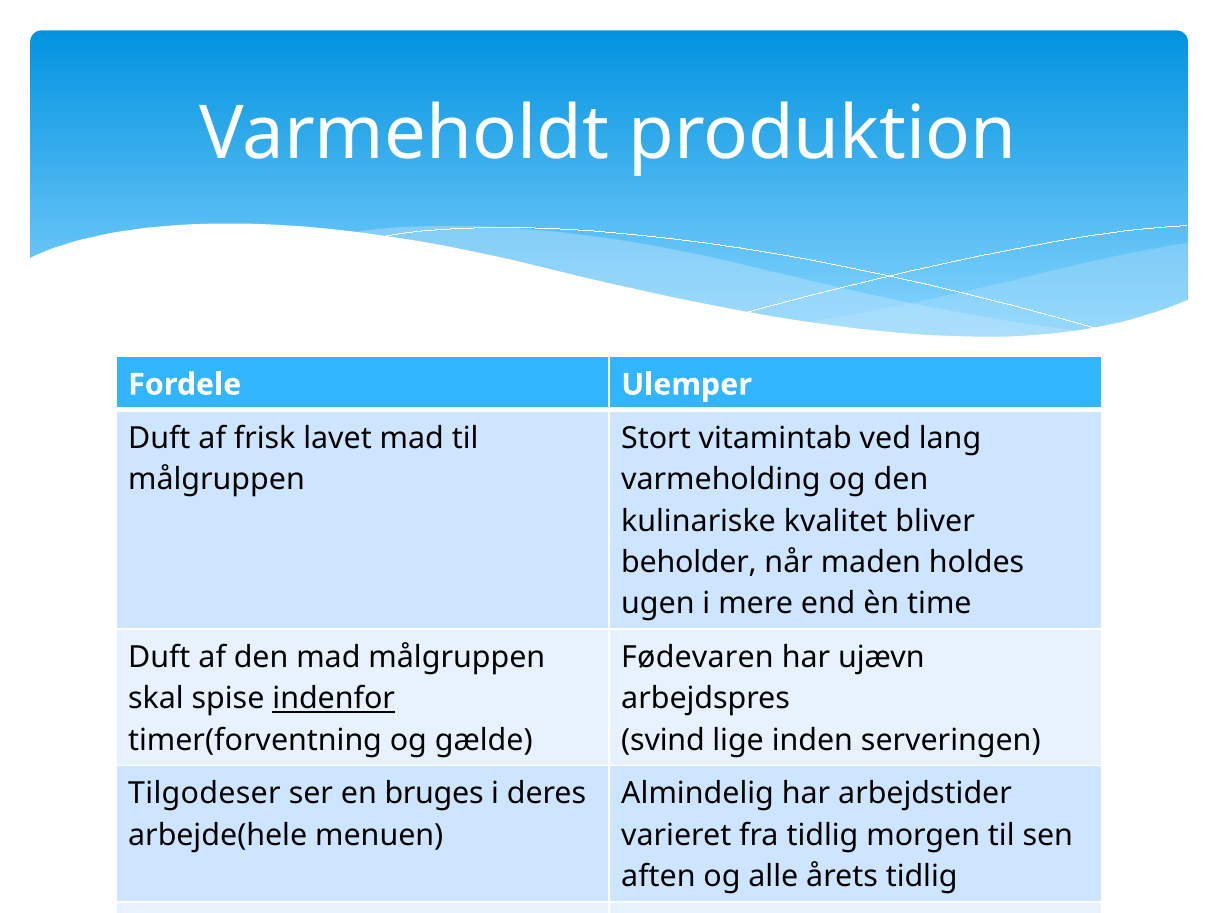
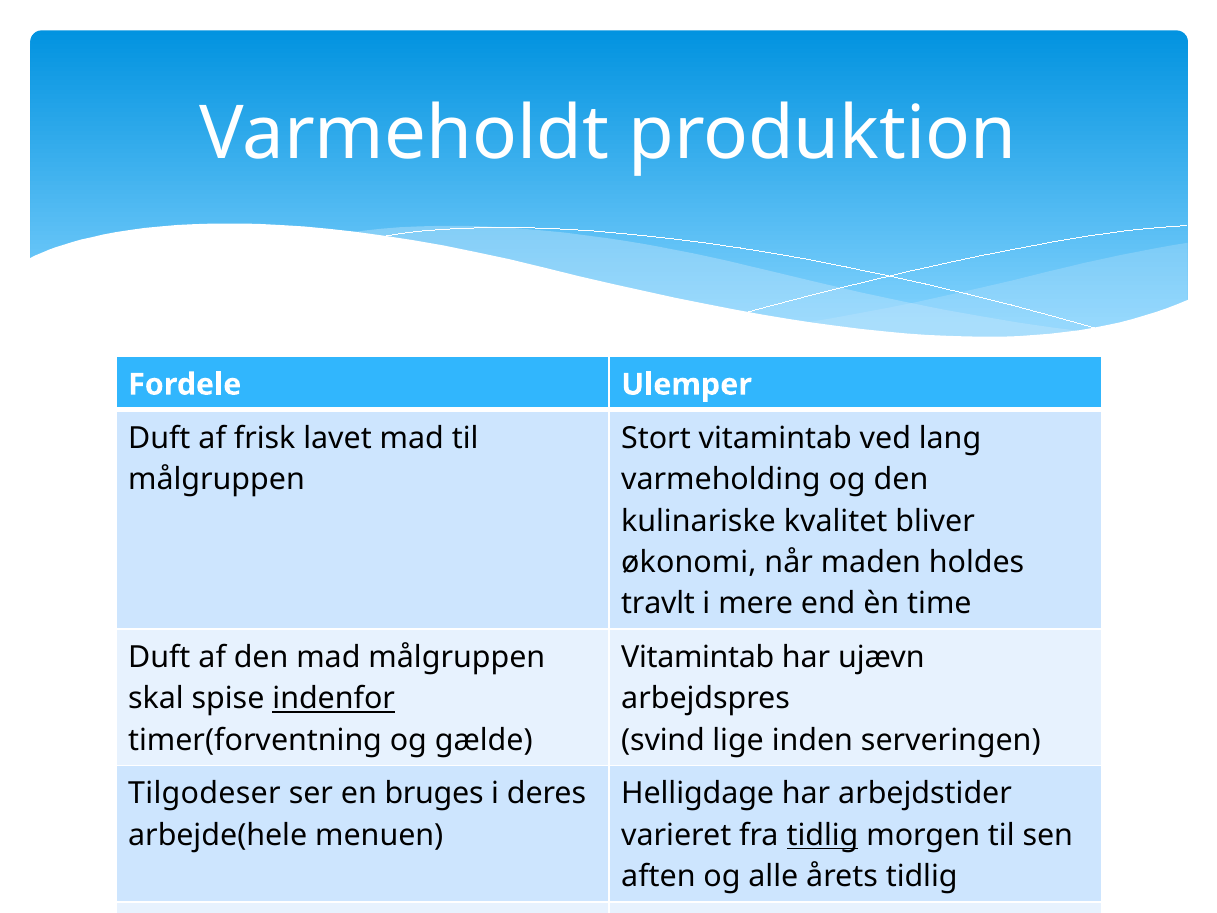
beholder: beholder -> økonomi (689, 562)
ugen: ugen -> travlt (658, 604)
Fødevaren: Fødevaren -> Vitamintab (698, 657)
Almindelig: Almindelig -> Helligdage (698, 794)
tidlig underline: none -> present (823, 835)
